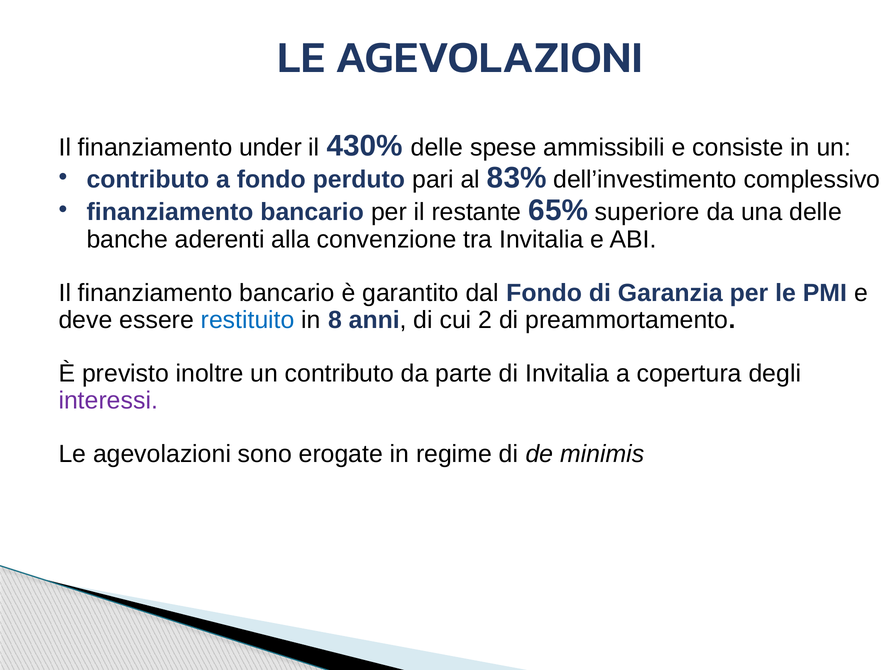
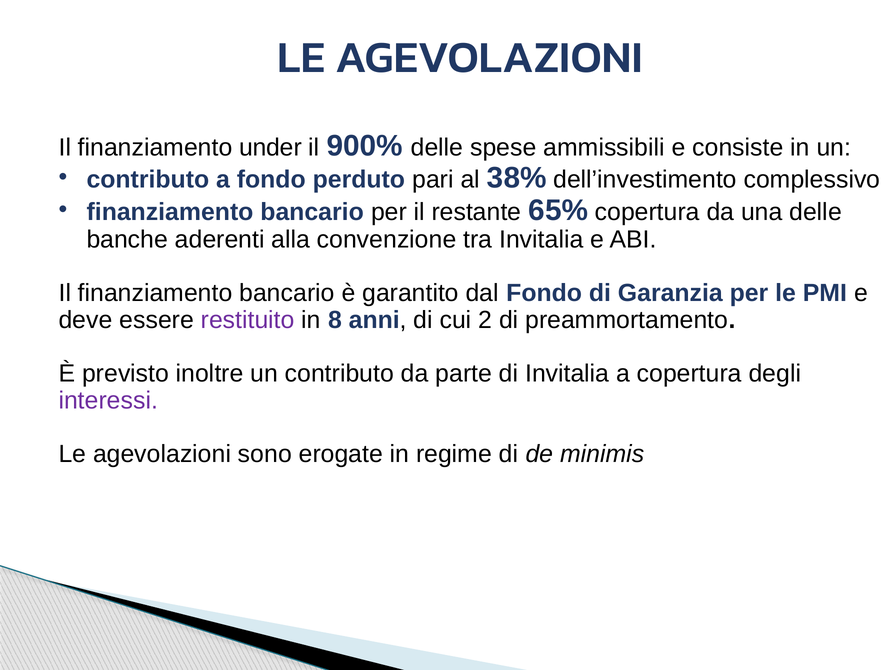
430%: 430% -> 900% (365, 146)
83%: 83% -> 38% (517, 178)
65% superiore: superiore -> copertura (647, 212)
restituito colour: blue -> purple (248, 320)
